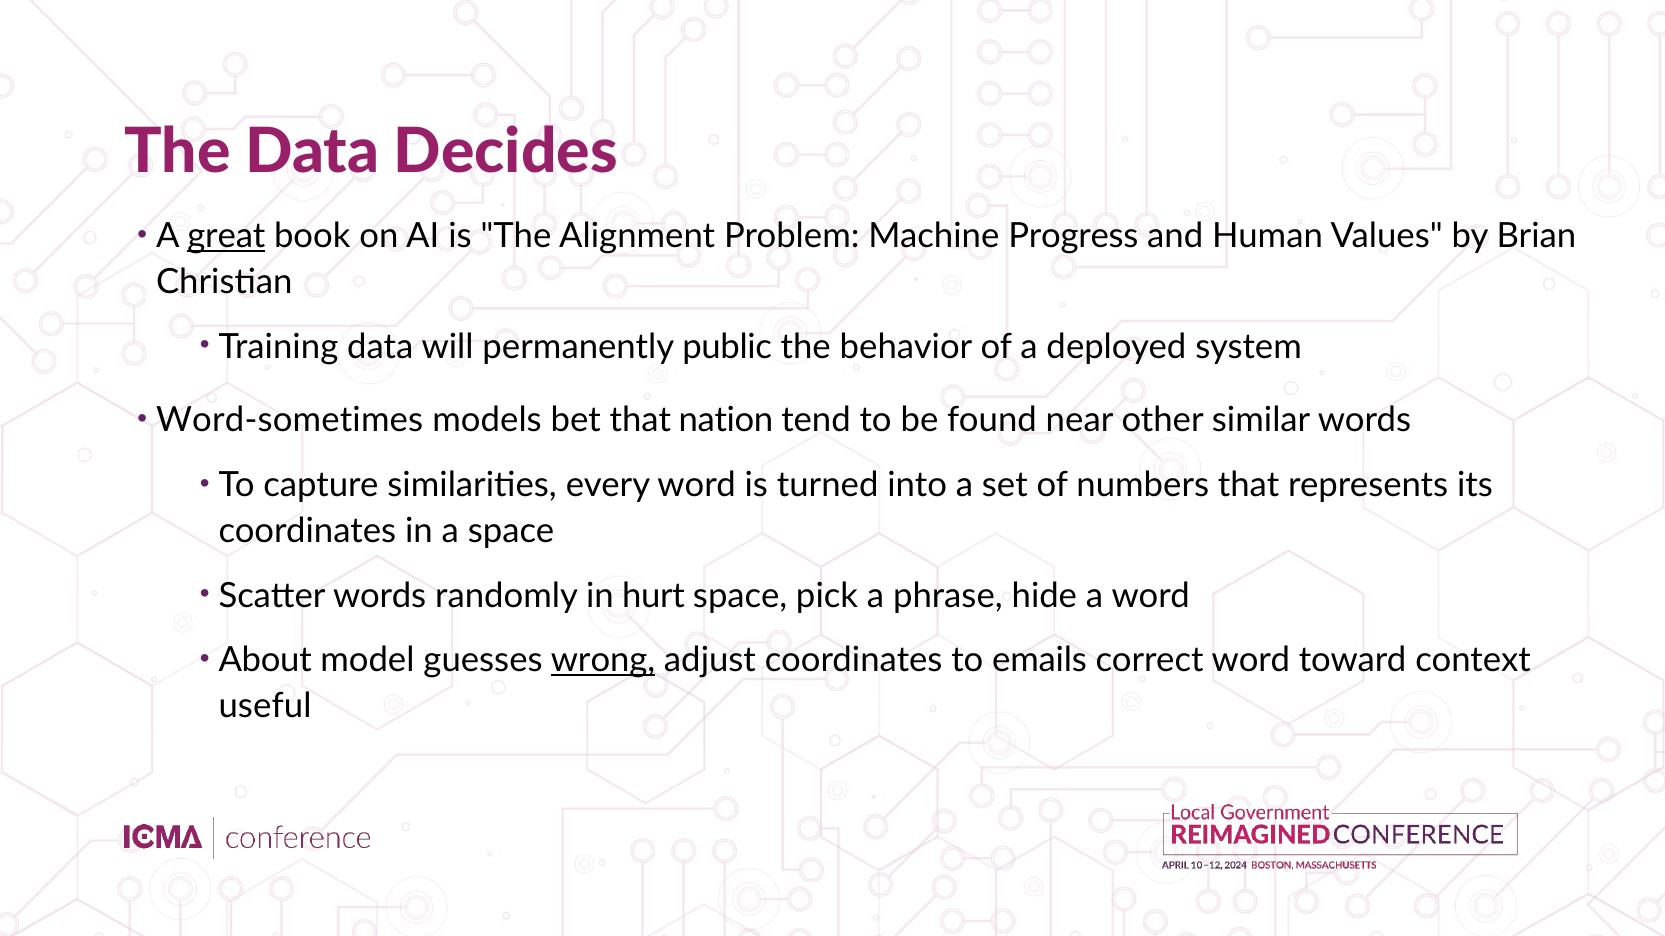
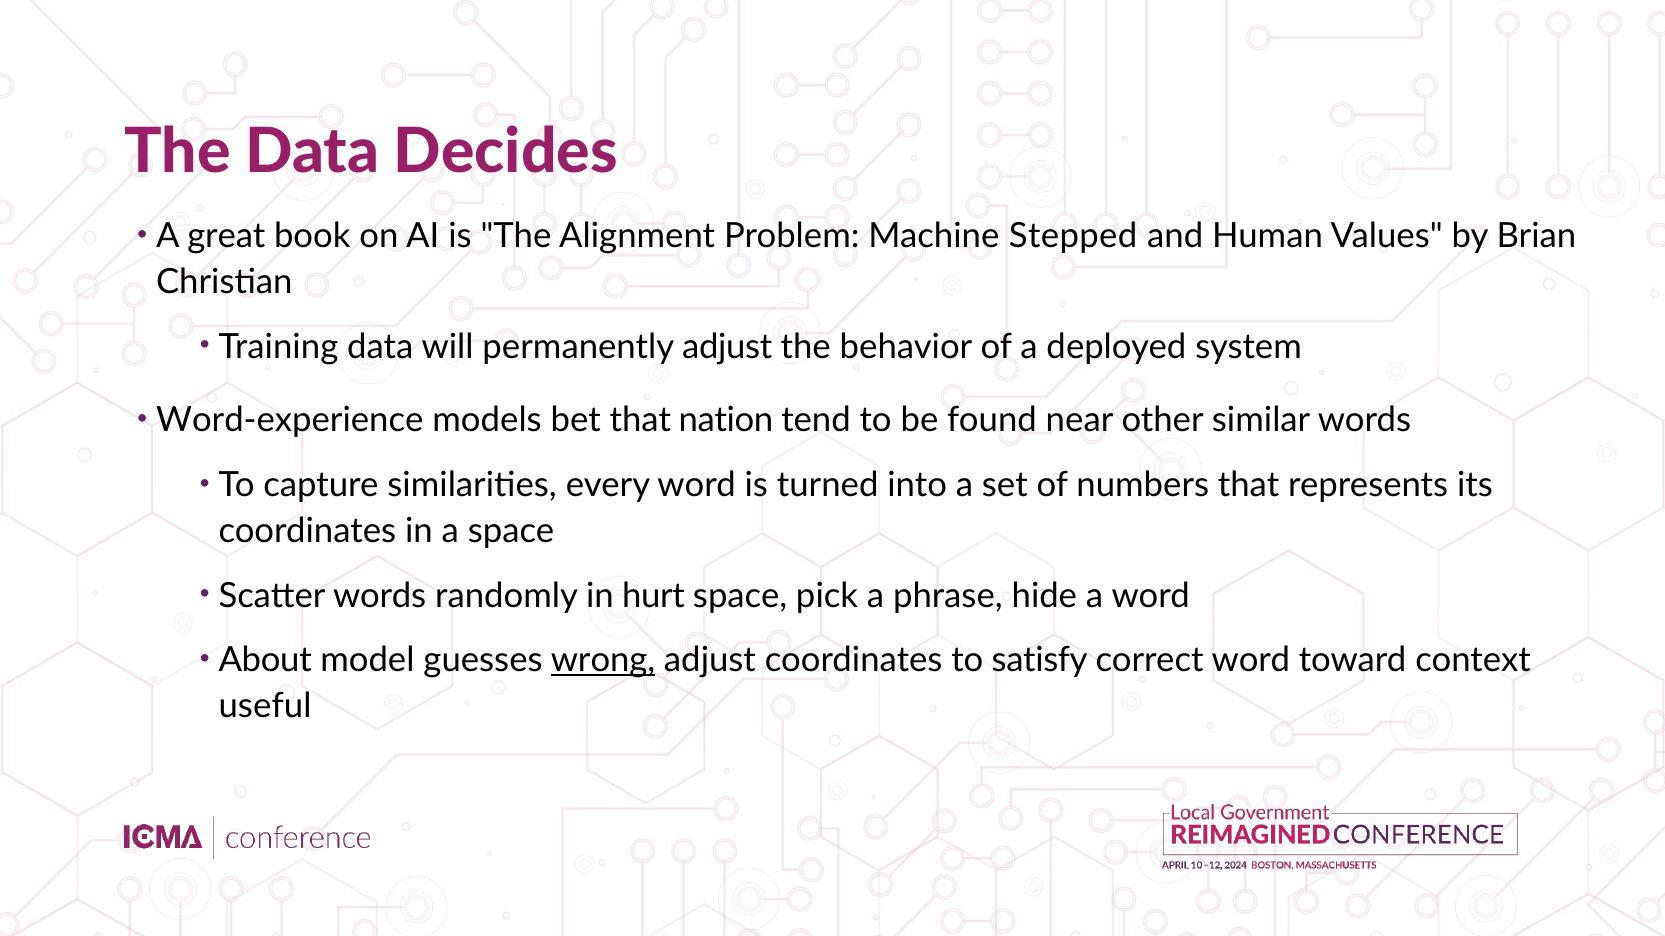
great underline: present -> none (226, 236)
Progress: Progress -> Stepped (1073, 236)
permanently public: public -> adjust (727, 347)
Word-sometimes: Word-sometimes -> Word-experience (290, 421)
emails: emails -> satisfy (1040, 661)
